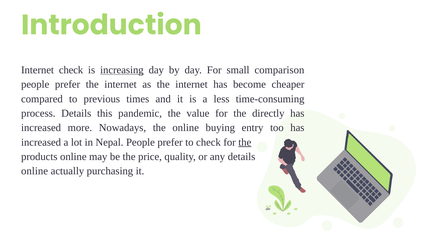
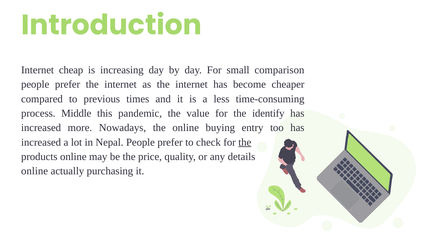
Internet check: check -> cheap (71, 70)
increasing underline: present -> none (122, 70)
process Details: Details -> Middle (76, 113)
directly: directly -> identify (268, 113)
